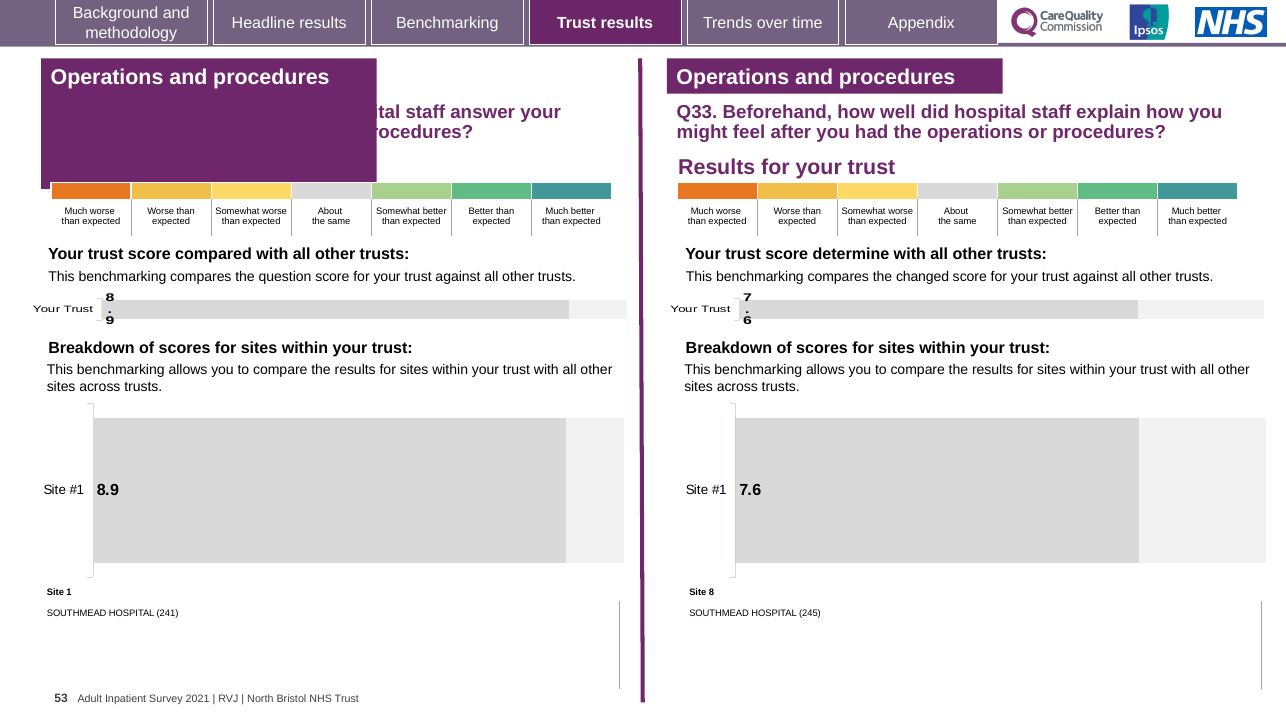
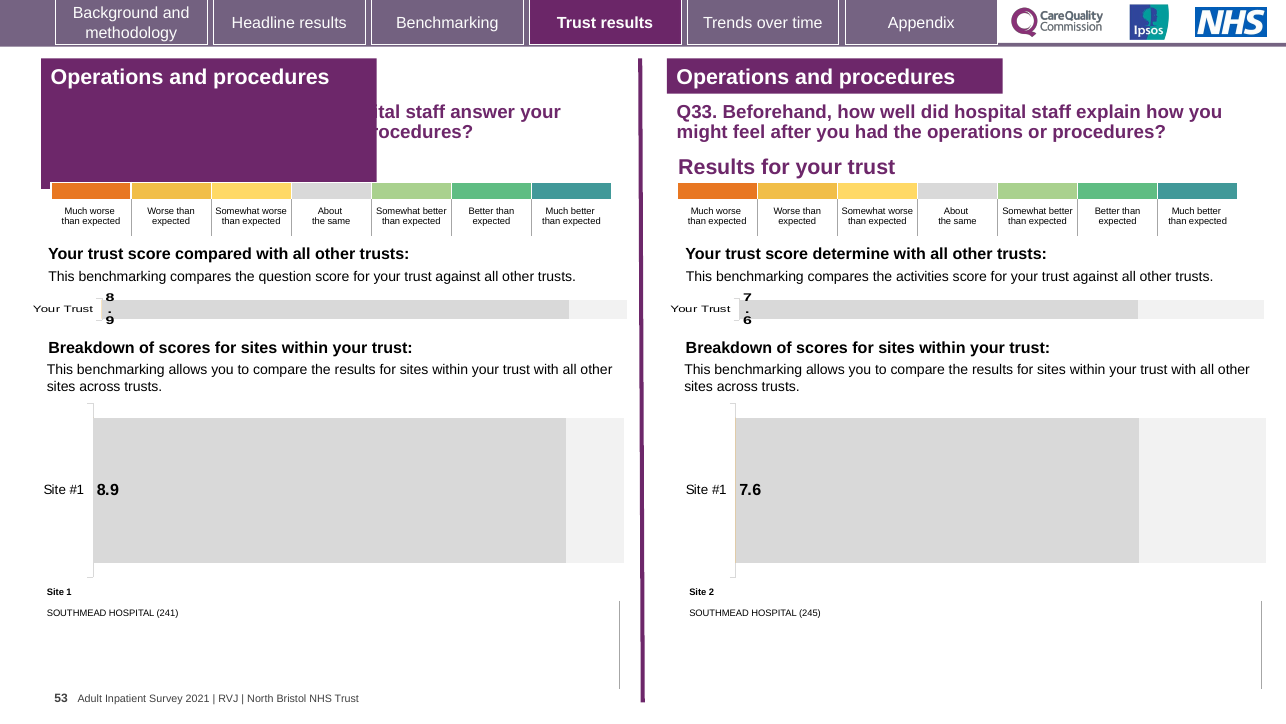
changed: changed -> activities (923, 276)
Site 8: 8 -> 2 (711, 592)
